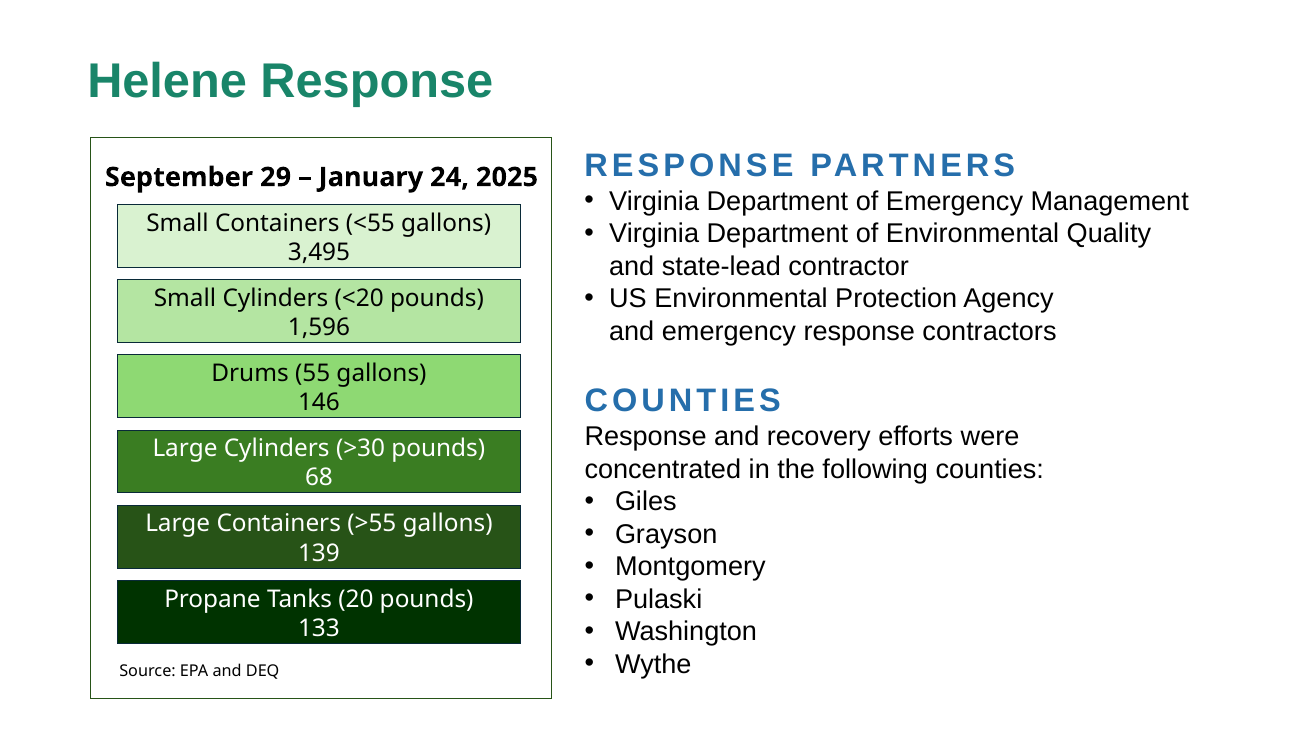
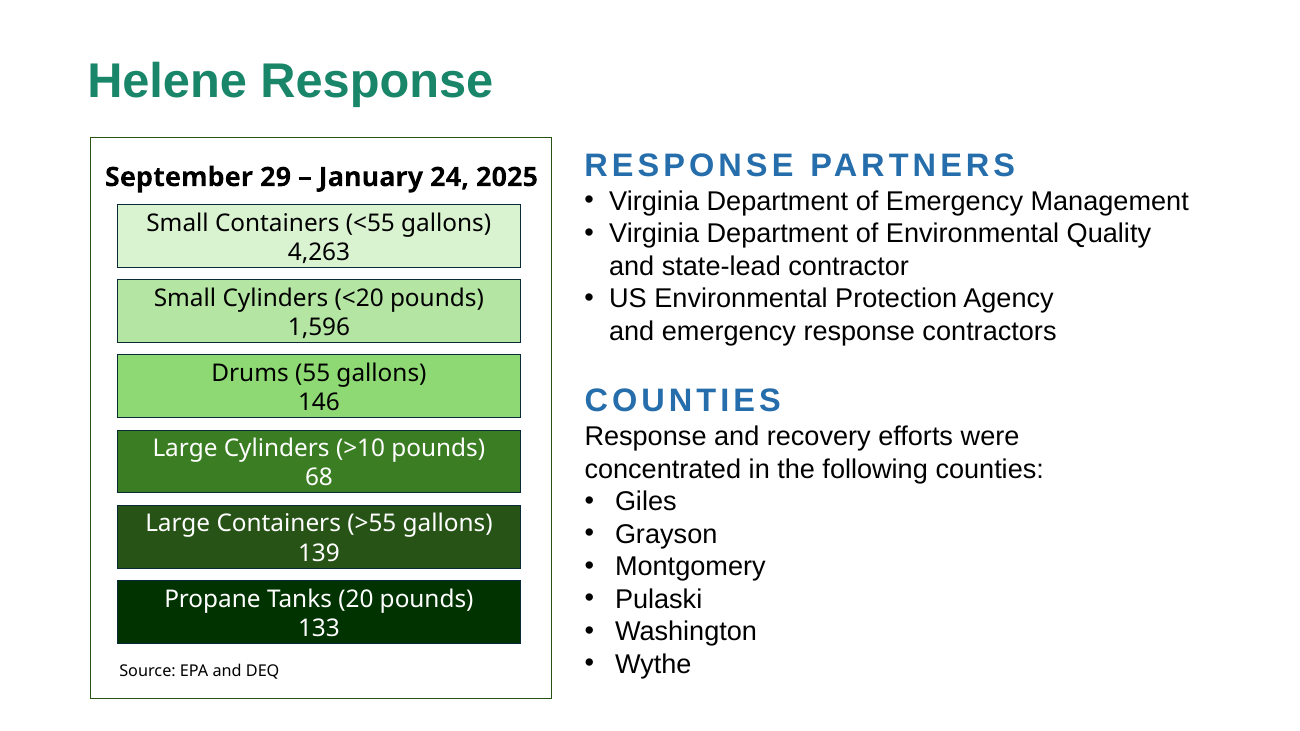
3,495: 3,495 -> 4,263 (319, 252)
>30: >30 -> >10 (361, 449)
